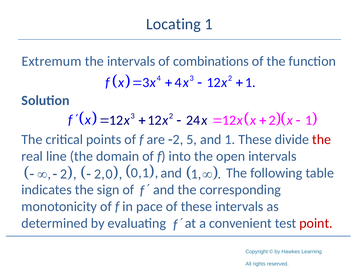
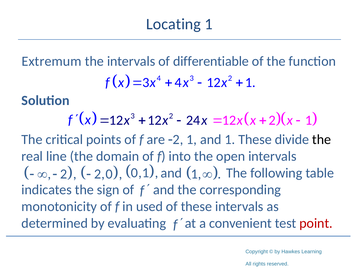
combinations: combinations -> differentiable (211, 61)
5: 5 -> 1 (192, 140)
the colour: red -> black (322, 140)
pace: pace -> used (150, 207)
